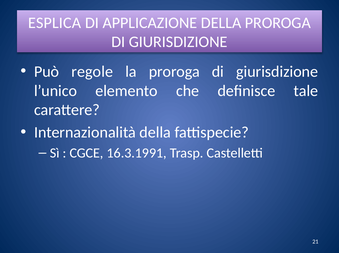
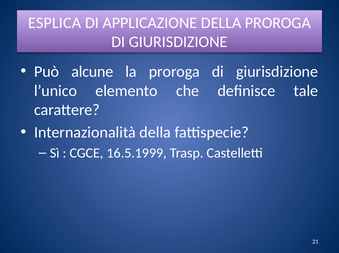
regole: regole -> alcune (92, 72)
16.3.1991: 16.3.1991 -> 16.5.1999 (137, 153)
